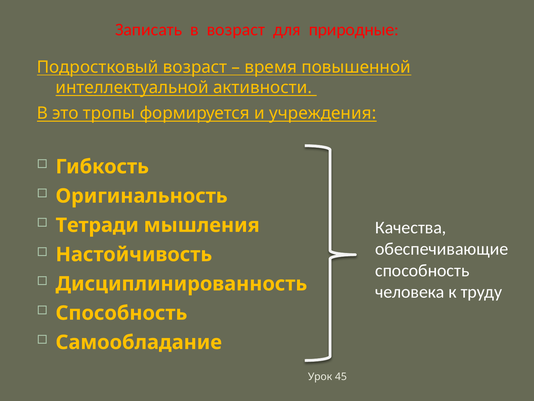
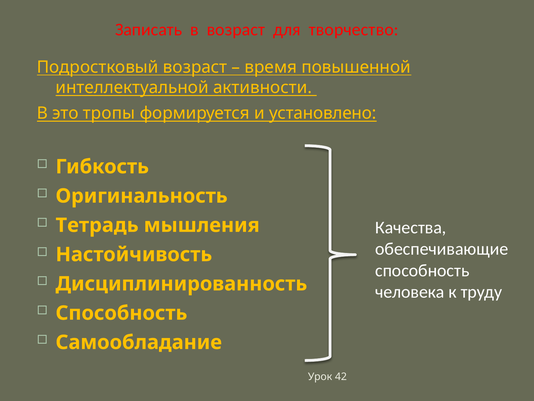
природные: природные -> творчество (354, 30)
учреждения: учреждения -> установлено (323, 113)
Тетради: Тетради -> Тетрадь (97, 225)
45: 45 -> 42 (341, 376)
